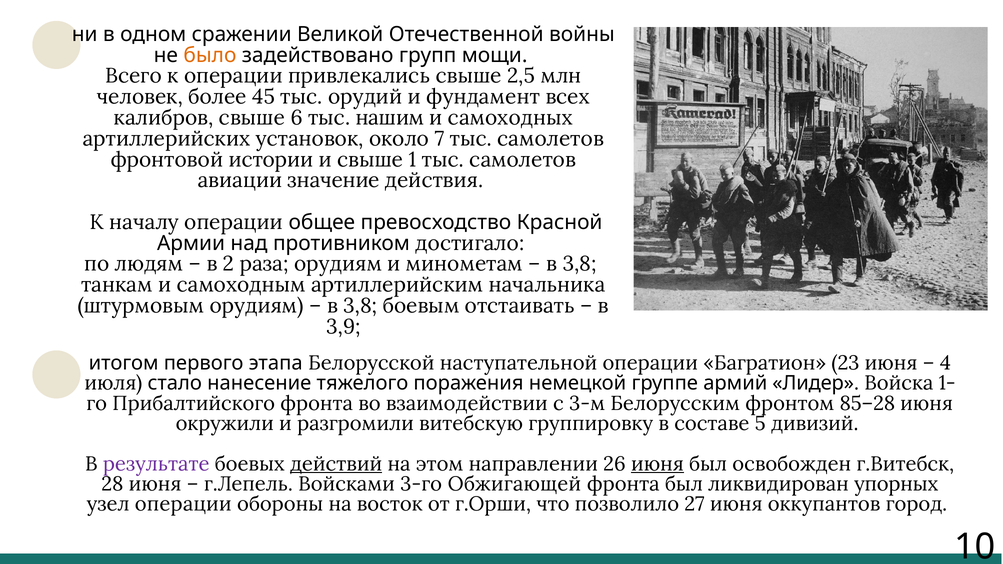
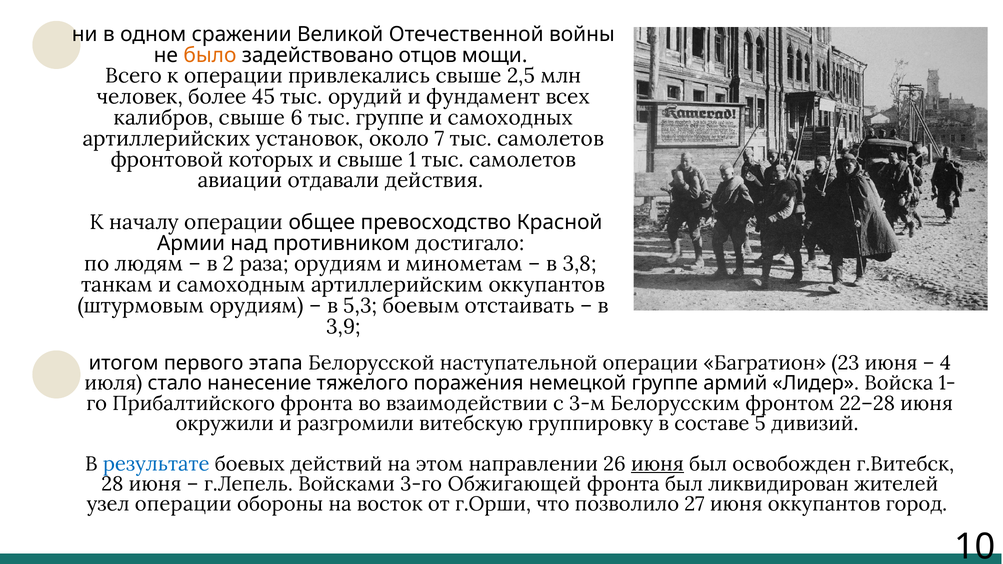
групп: групп -> отцов (428, 55)
тыс нашим: нашим -> группе (390, 118)
истории: истории -> которых (271, 160)
значение: значение -> отдавали (334, 181)
артиллерийским начальника: начальника -> оккупантов (547, 285)
3,8: 3,8 -> 5,3 (360, 306)
85–28: 85–28 -> 22–28 (867, 403)
результате colour: purple -> blue (156, 464)
действий underline: present -> none (336, 464)
упорных: упорных -> жителей (896, 484)
